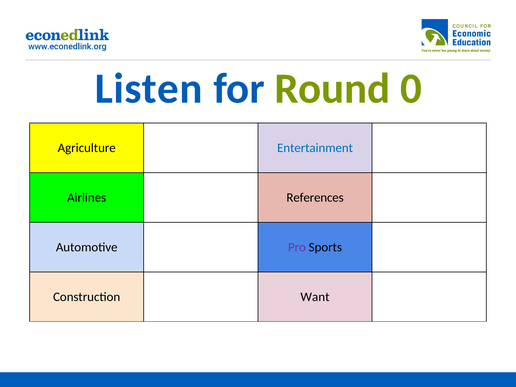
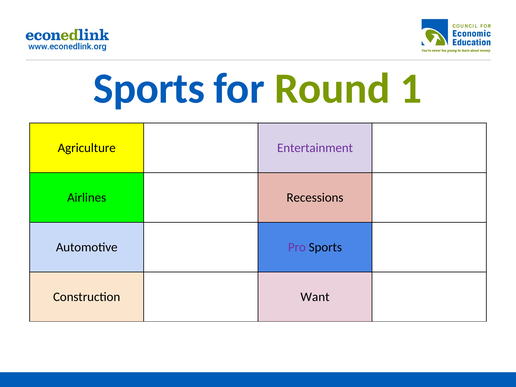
Listen: Listen -> Sports (149, 89)
0: 0 -> 1 (411, 89)
Entertainment colour: blue -> purple (315, 148)
References: References -> Recessions (315, 198)
